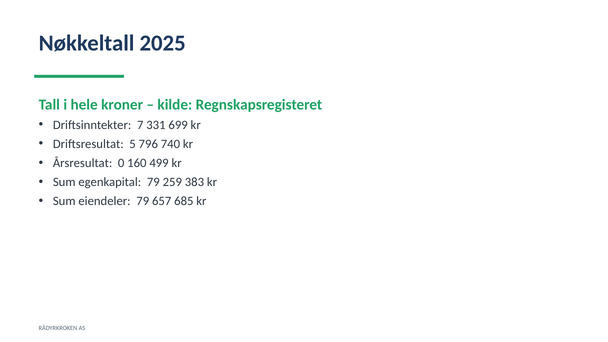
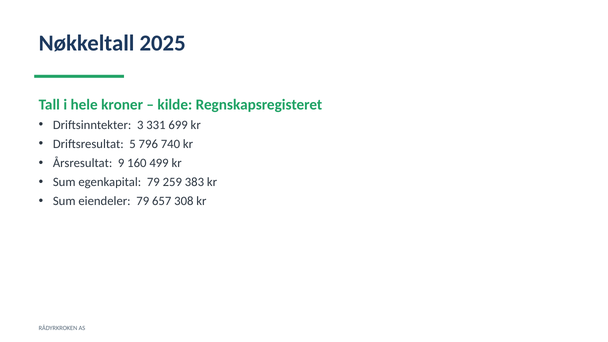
7: 7 -> 3 (140, 125)
0: 0 -> 9 (121, 163)
685: 685 -> 308 (184, 201)
